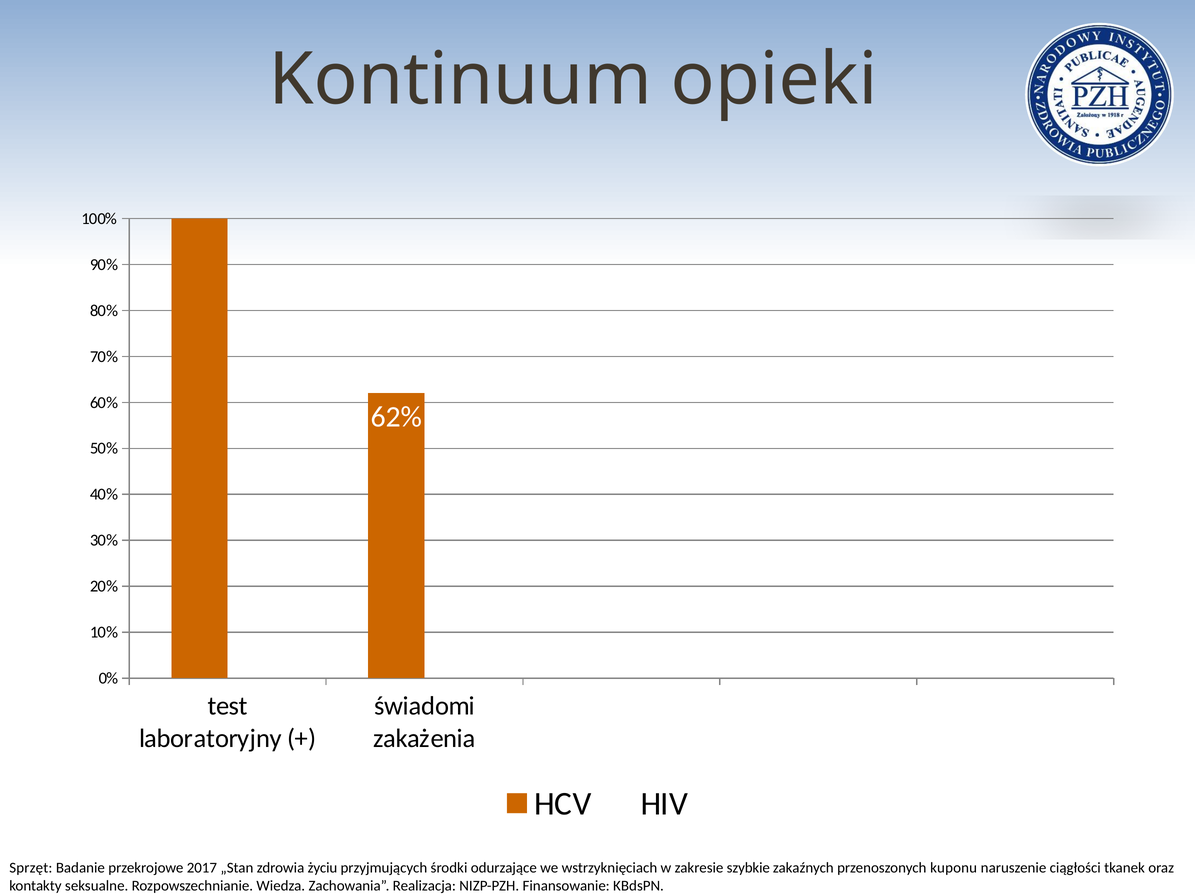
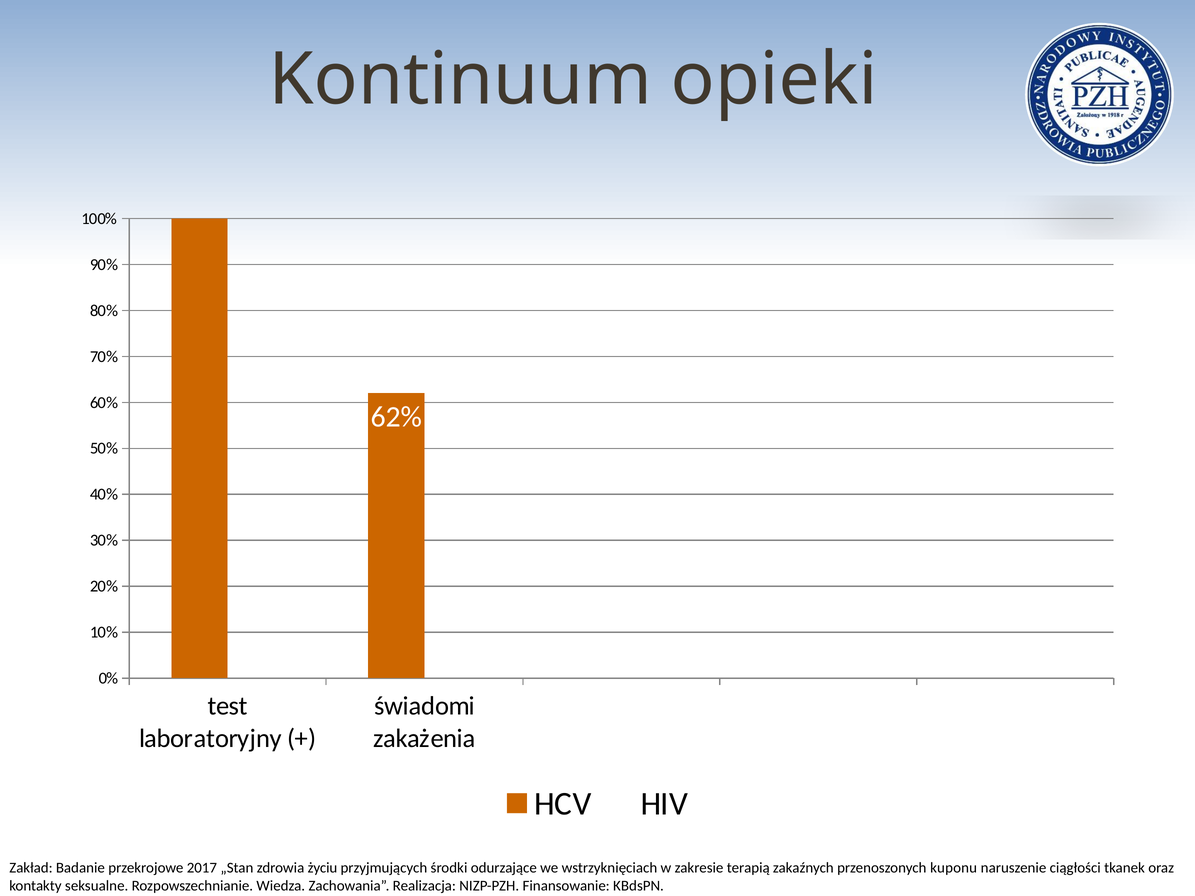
Sprzęt: Sprzęt -> Zakład (31, 868)
szybkie: szybkie -> terapią (748, 868)
